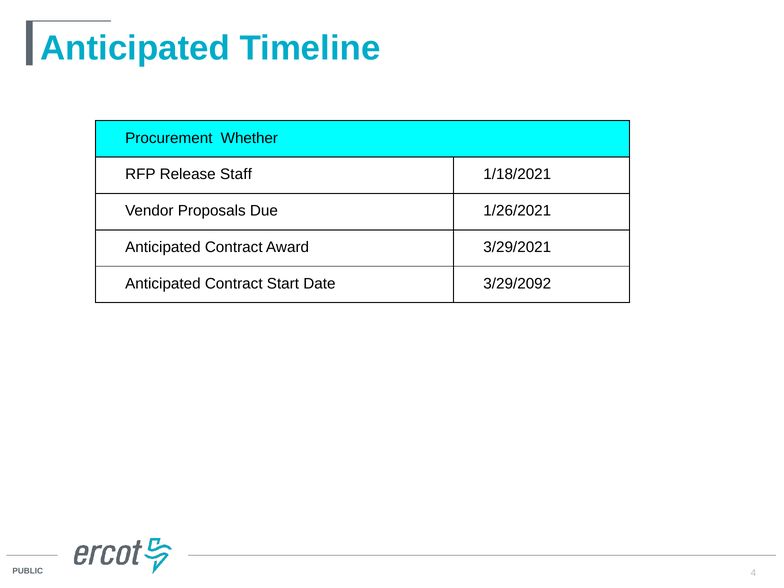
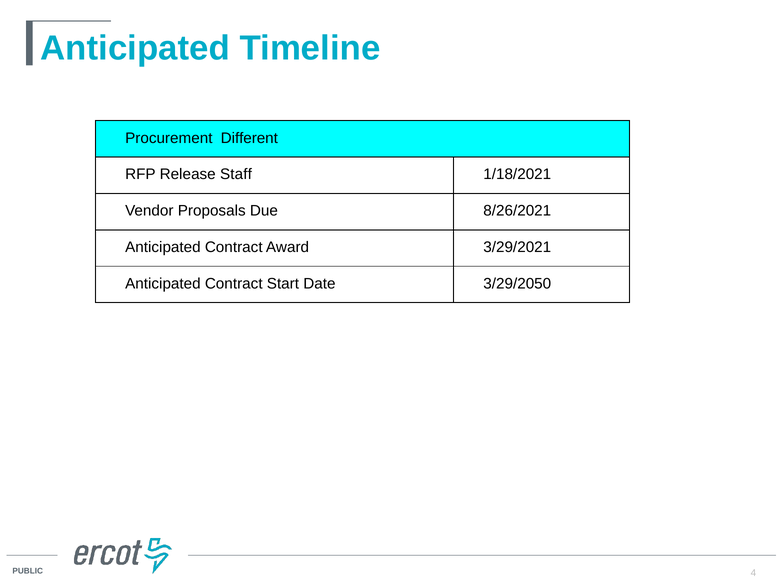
Whether: Whether -> Different (249, 138)
1/26/2021: 1/26/2021 -> 8/26/2021 (517, 211)
3/29/2092: 3/29/2092 -> 3/29/2050 (517, 284)
